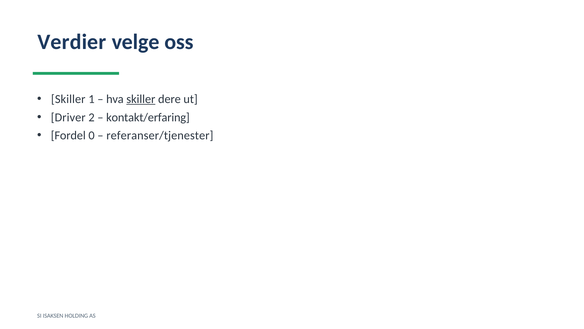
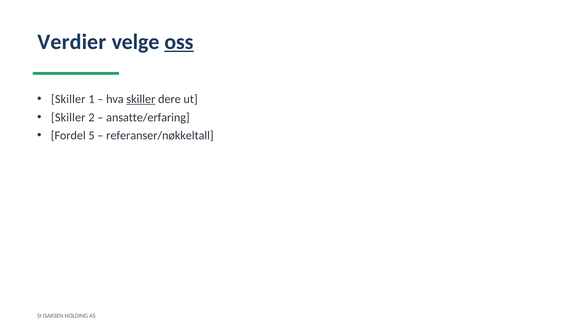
oss underline: none -> present (179, 42)
Driver: Driver -> Skiller (68, 117)
kontakt/erfaring: kontakt/erfaring -> ansatte/erfaring (148, 117)
0: 0 -> 5 (92, 135)
referanser/tjenester: referanser/tjenester -> referanser/nøkkeltall (160, 135)
